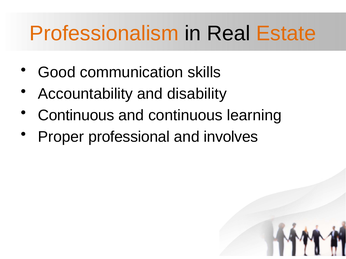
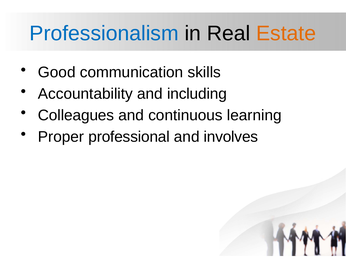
Professionalism colour: orange -> blue (104, 33)
disability: disability -> including (197, 94)
Continuous: Continuous -> Colleagues (76, 116)
